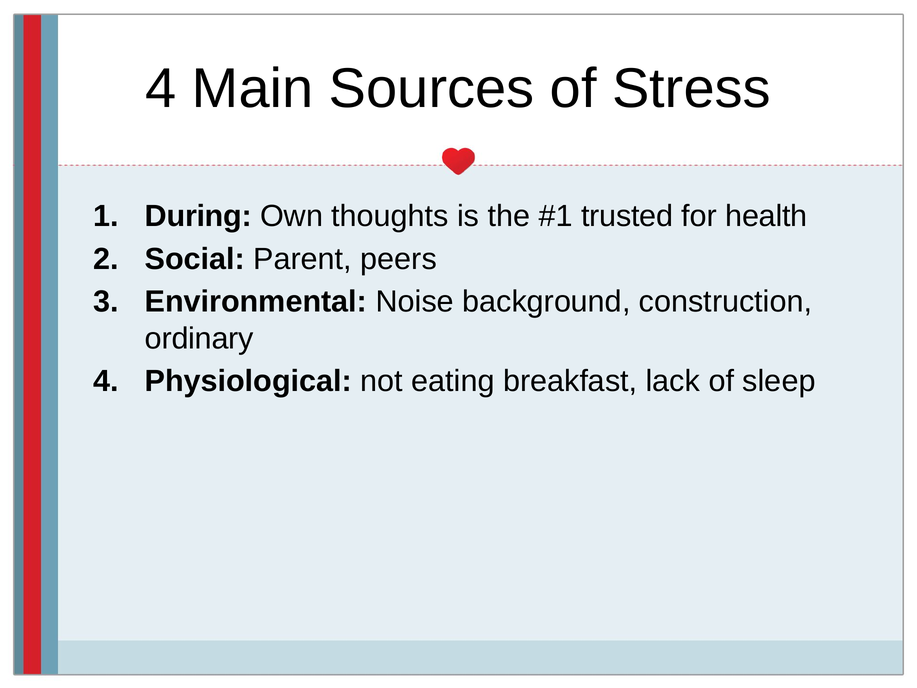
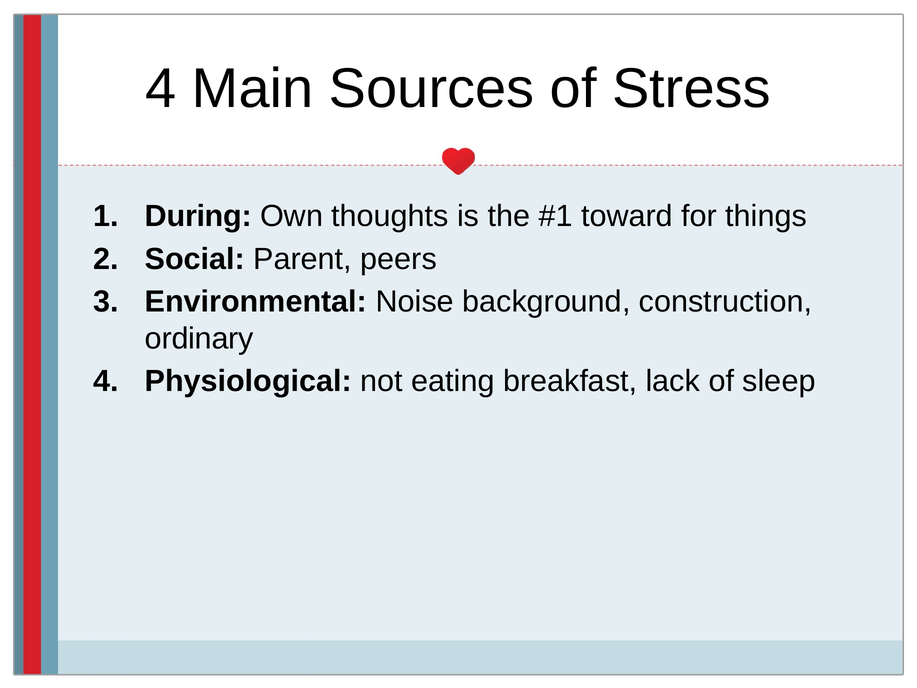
trusted: trusted -> toward (627, 216)
health: health -> things (766, 216)
